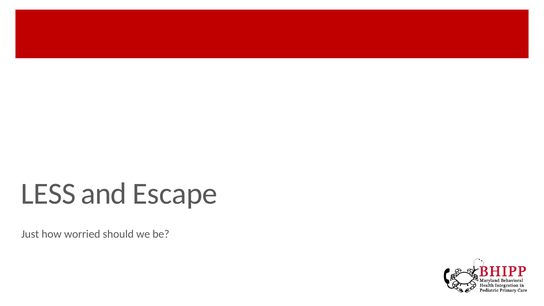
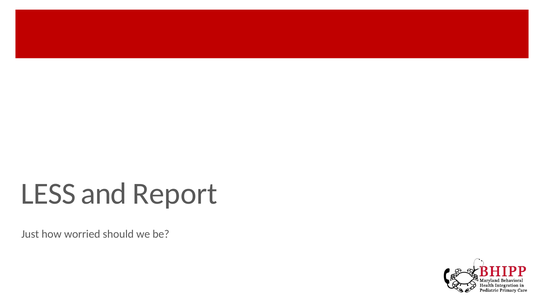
Escape: Escape -> Report (175, 194)
